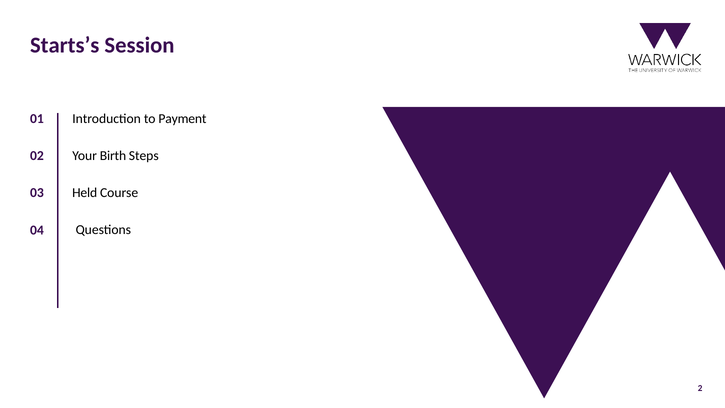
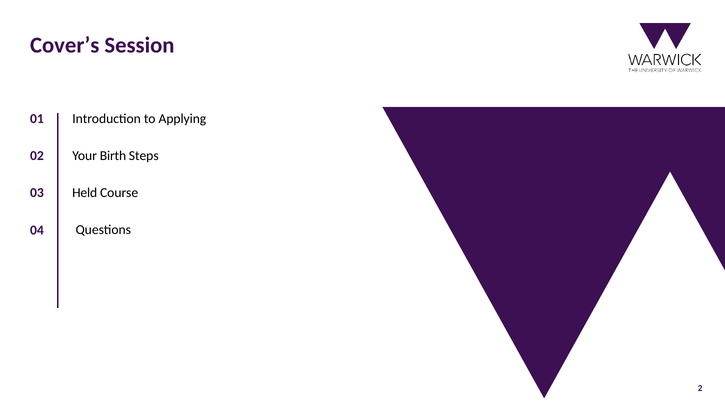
Starts’s: Starts’s -> Cover’s (65, 45)
Payment: Payment -> Applying (182, 119)
